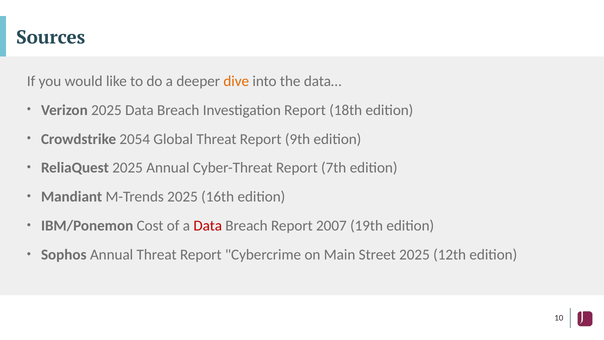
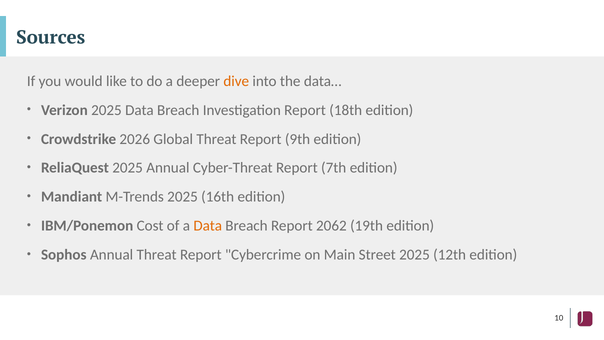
2054: 2054 -> 2026 (135, 139)
Data colour: red -> orange (208, 226)
2007: 2007 -> 2062 (331, 226)
